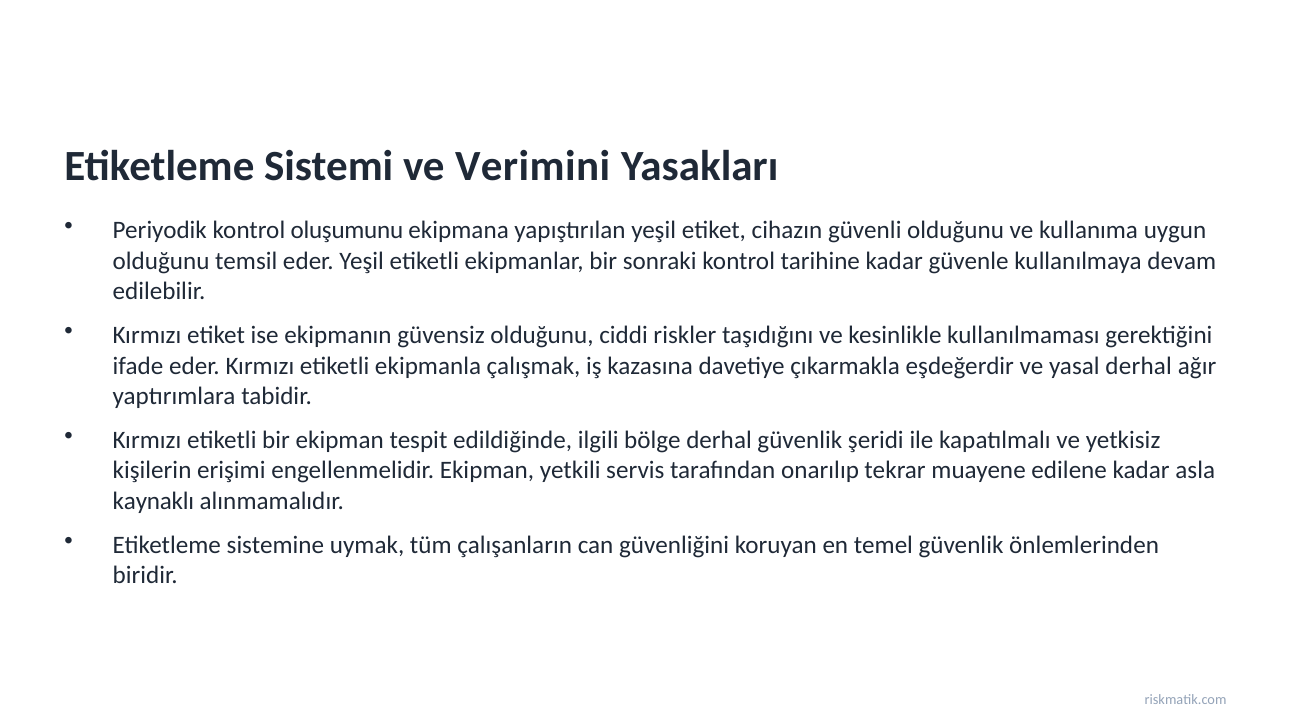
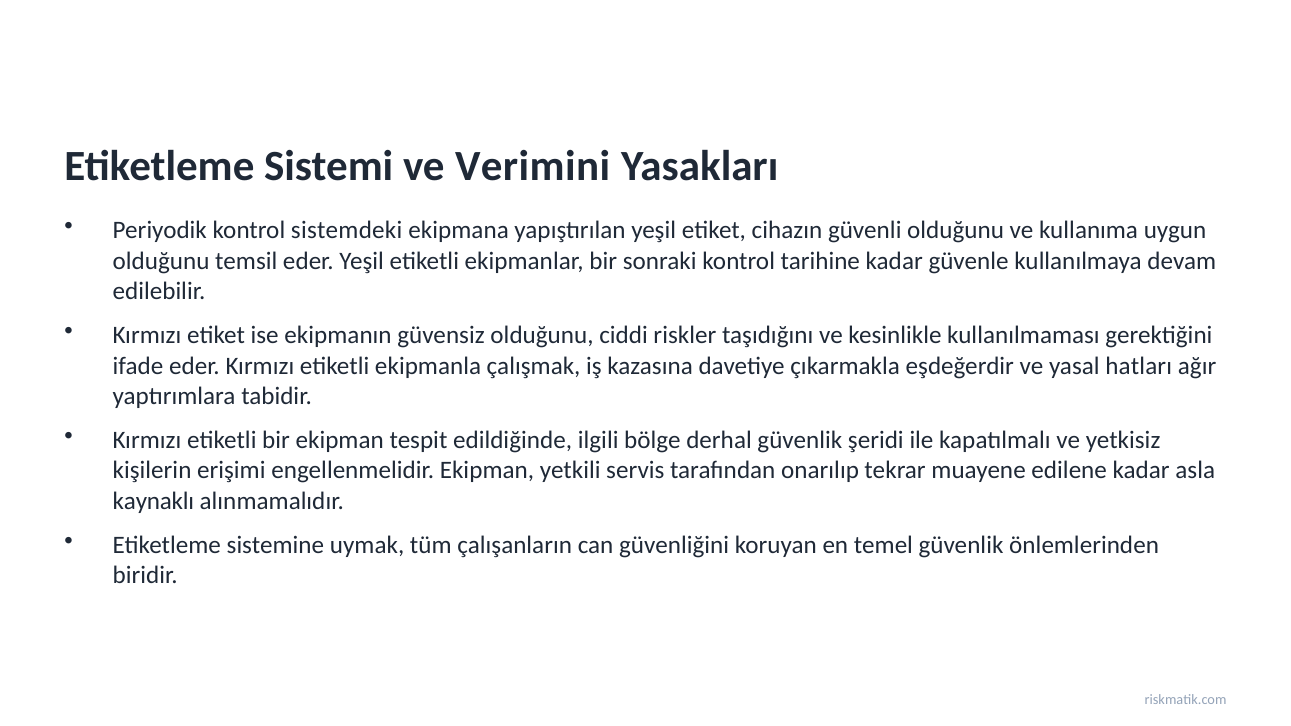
oluşumunu: oluşumunu -> sistemdeki (347, 231)
yasal derhal: derhal -> hatları (1139, 366)
